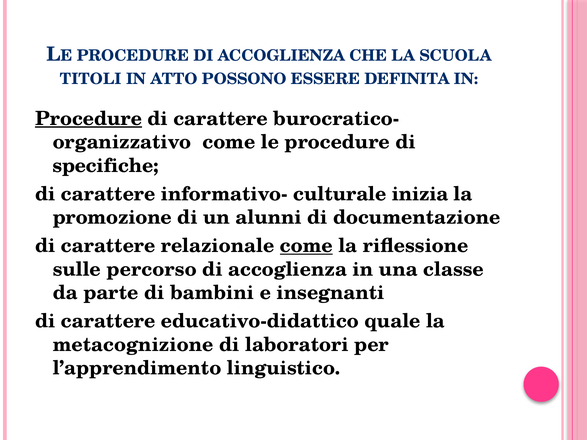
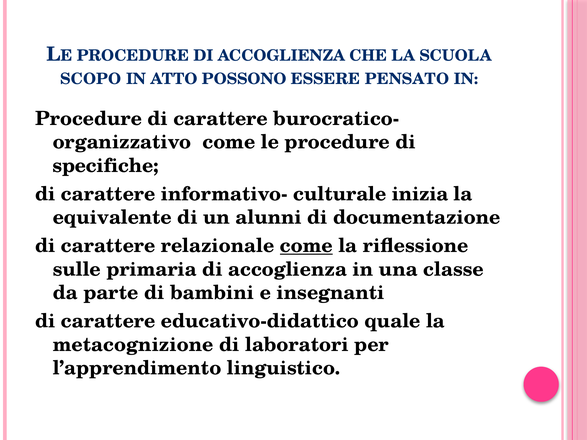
TITOLI: TITOLI -> SCOPO (91, 79)
DEFINITA: DEFINITA -> PENSATO (407, 79)
Procedure underline: present -> none (89, 119)
promozione: promozione -> equivalente (112, 218)
percorso: percorso -> primaria (152, 269)
